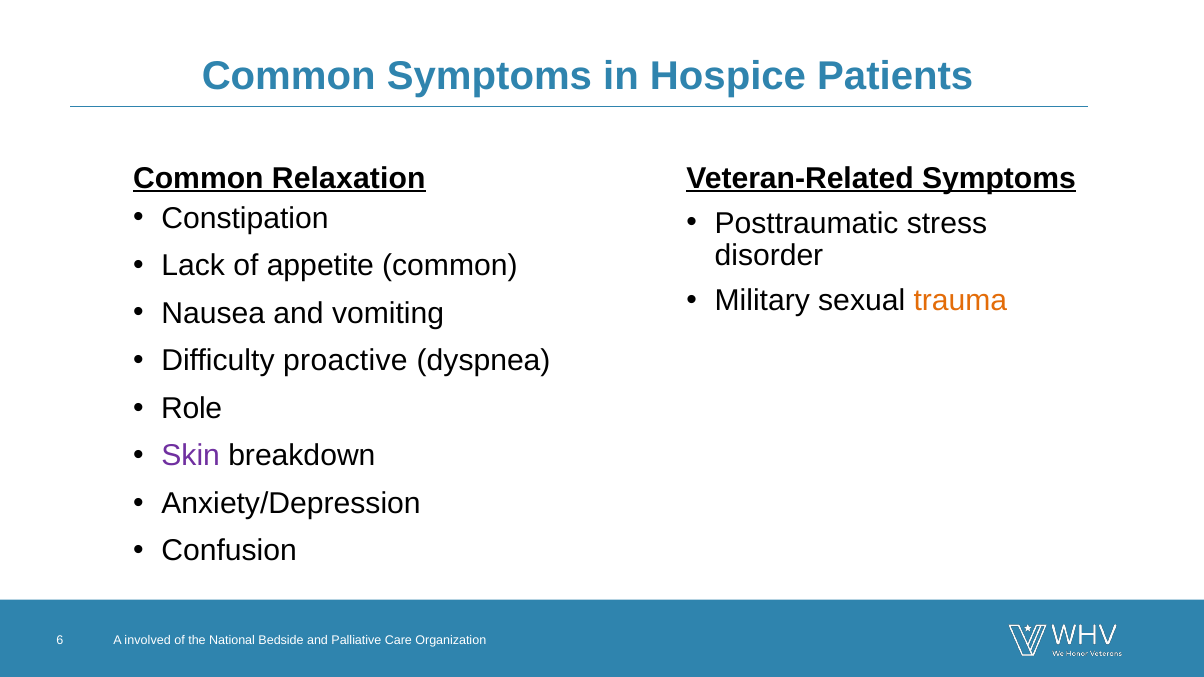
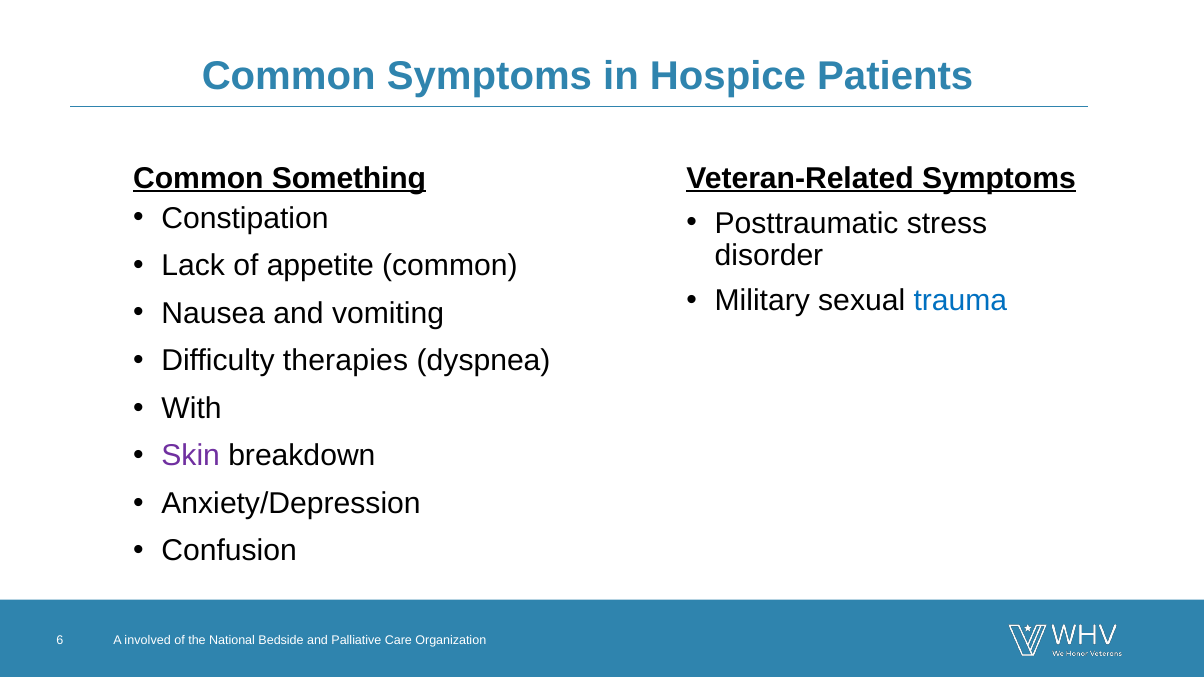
Relaxation: Relaxation -> Something (349, 178)
trauma colour: orange -> blue (960, 301)
proactive: proactive -> therapies (345, 361)
Role: Role -> With (192, 408)
